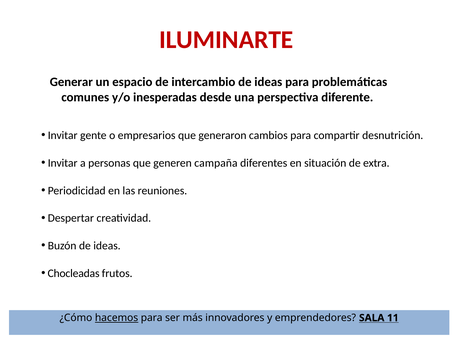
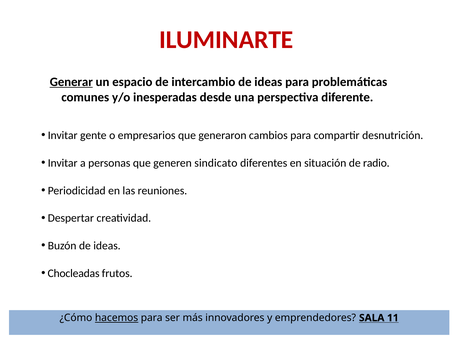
Generar underline: none -> present (71, 82)
campaña: campaña -> sindicato (216, 163)
extra: extra -> radio (376, 163)
